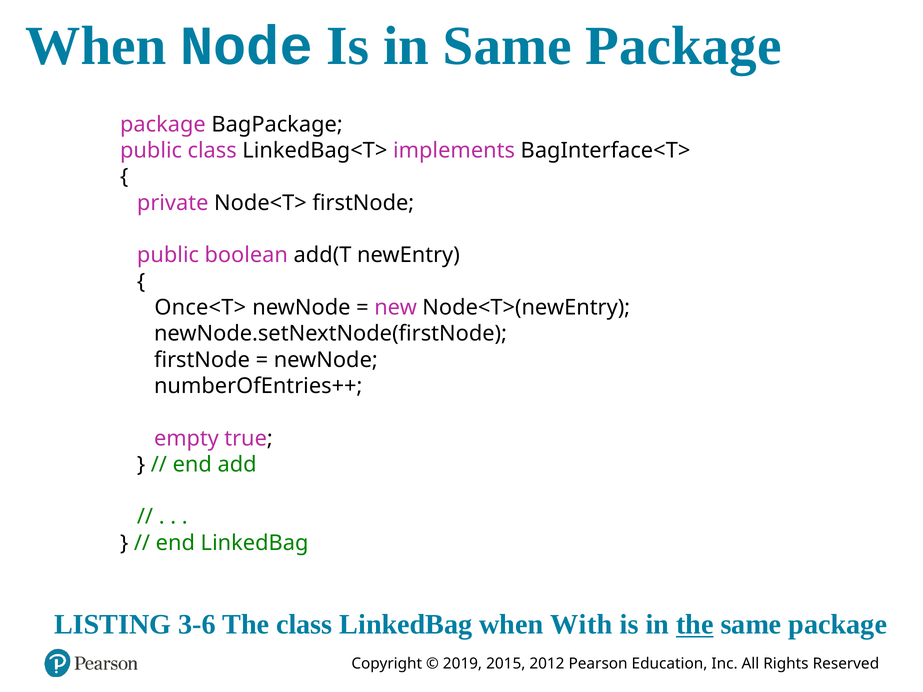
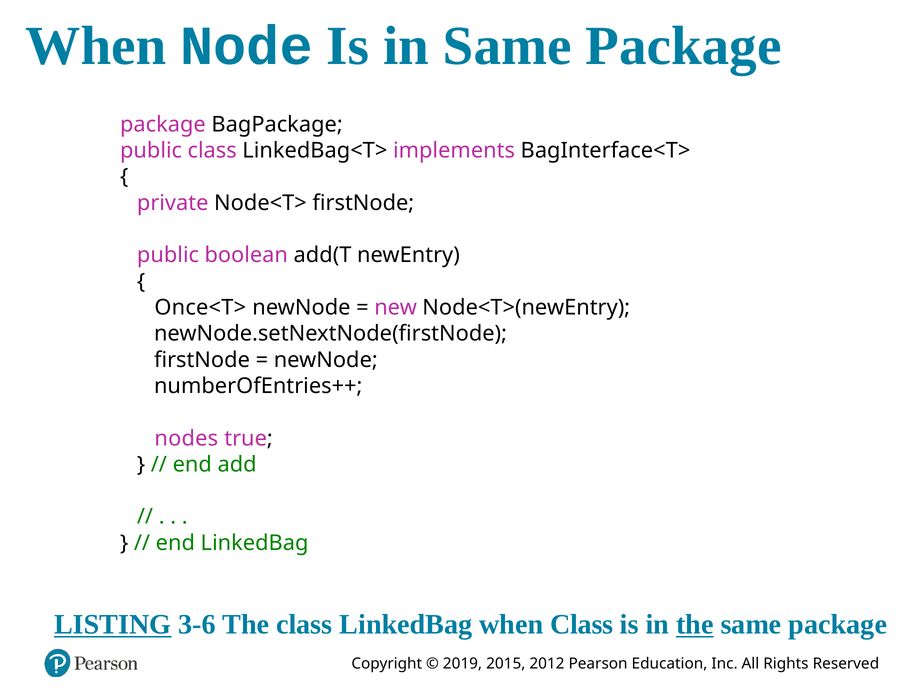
empty: empty -> nodes (186, 438)
LISTING underline: none -> present (113, 625)
when With: With -> Class (582, 625)
